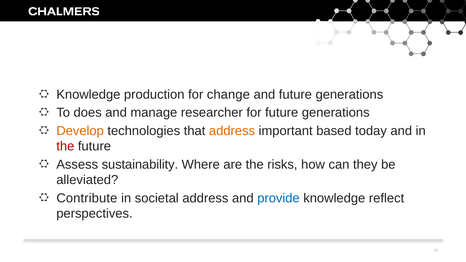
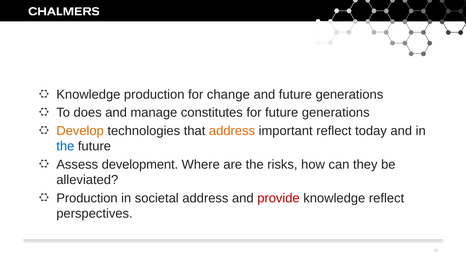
researcher: researcher -> constitutes (212, 113)
important based: based -> reflect (334, 131)
the colour: red -> blue (65, 146)
sustainability: sustainability -> development (140, 165)
Contribute: Contribute -> Production (87, 198)
provide colour: blue -> red (278, 198)
